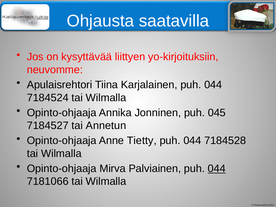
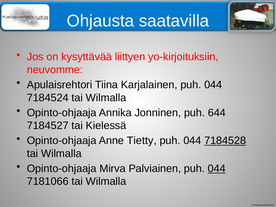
045: 045 -> 644 (217, 113)
Annetun: Annetun -> Kielessä (106, 126)
7184528 underline: none -> present (225, 141)
